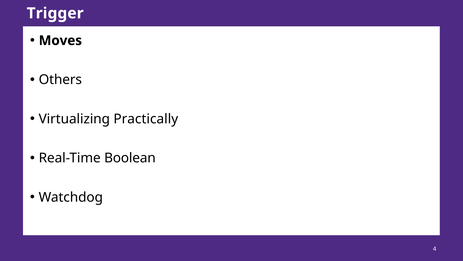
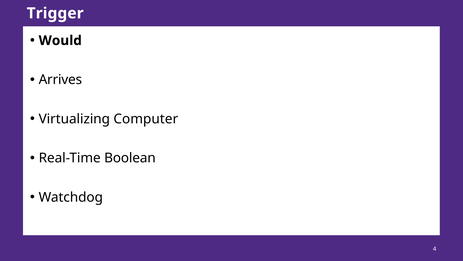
Moves: Moves -> Would (60, 40)
Others: Others -> Arrives (60, 80)
Practically: Practically -> Computer (146, 119)
